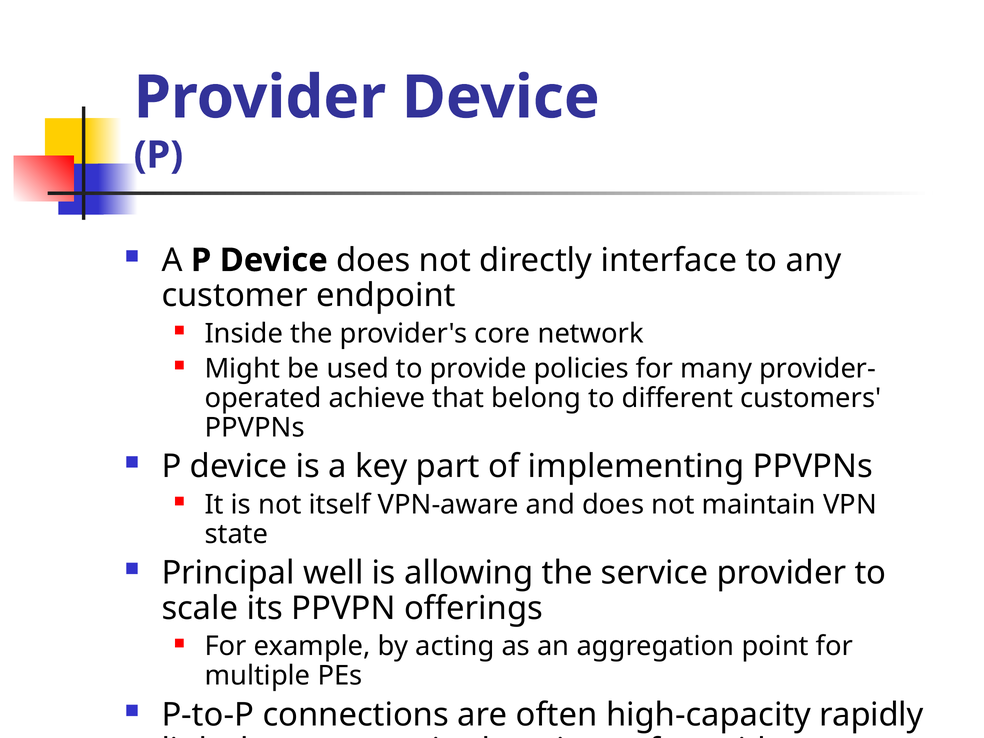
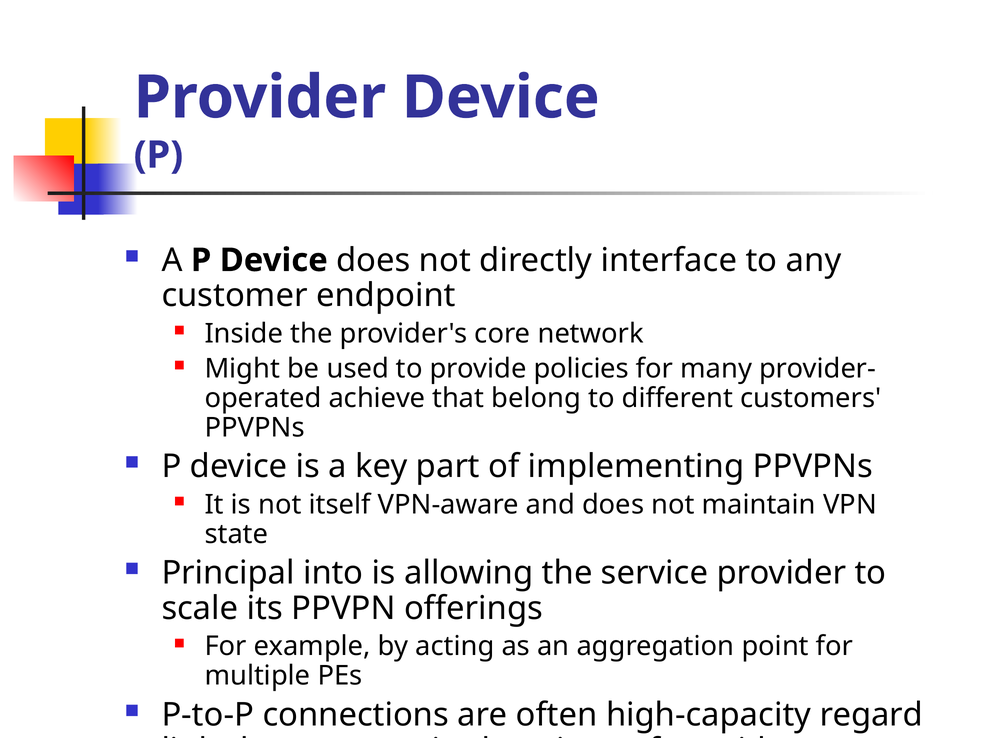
well: well -> into (333, 573)
rapidly: rapidly -> regard (871, 715)
